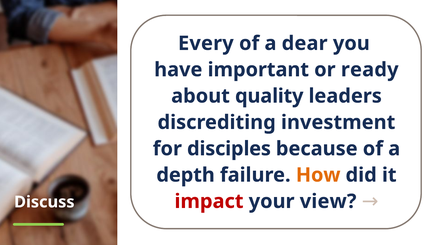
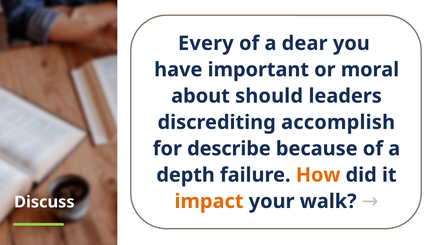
ready: ready -> moral (370, 70)
quality: quality -> should (269, 96)
investment: investment -> accomplish (338, 123)
disciples: disciples -> describe (229, 149)
impact colour: red -> orange (209, 202)
view: view -> walk (328, 202)
